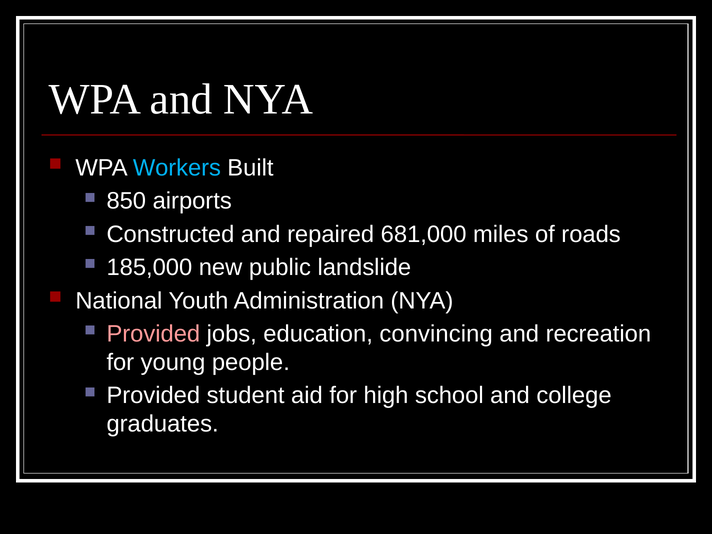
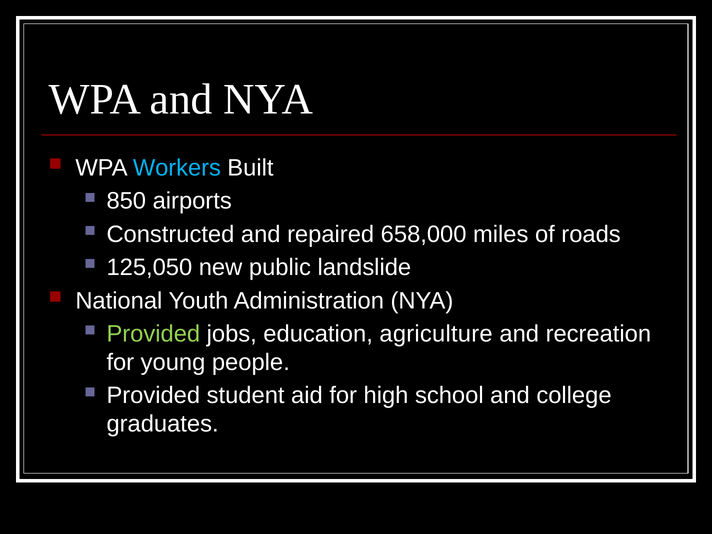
681,000: 681,000 -> 658,000 (424, 234)
185,000: 185,000 -> 125,050 (149, 267)
Provided colour: pink -> light green (153, 334)
convincing: convincing -> agriculture (436, 334)
